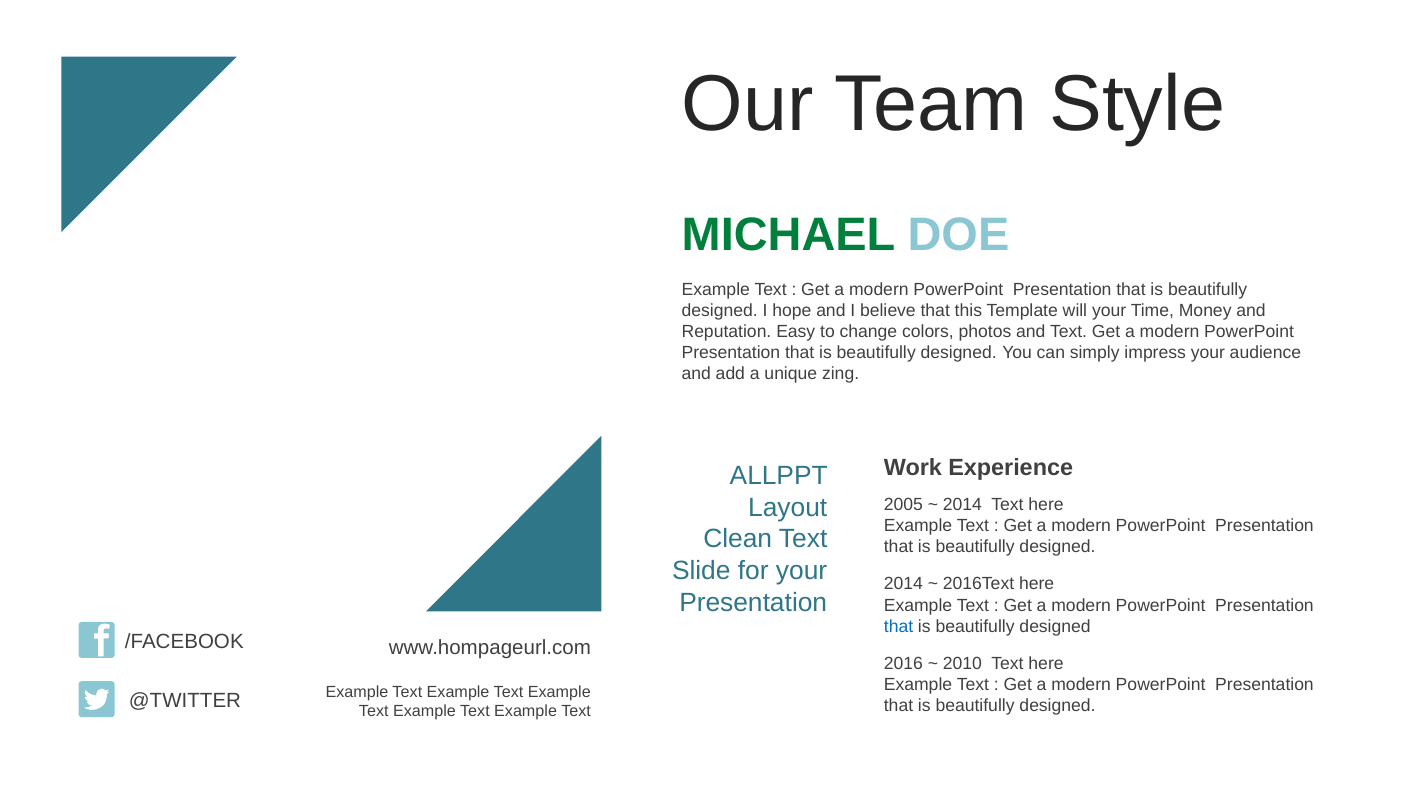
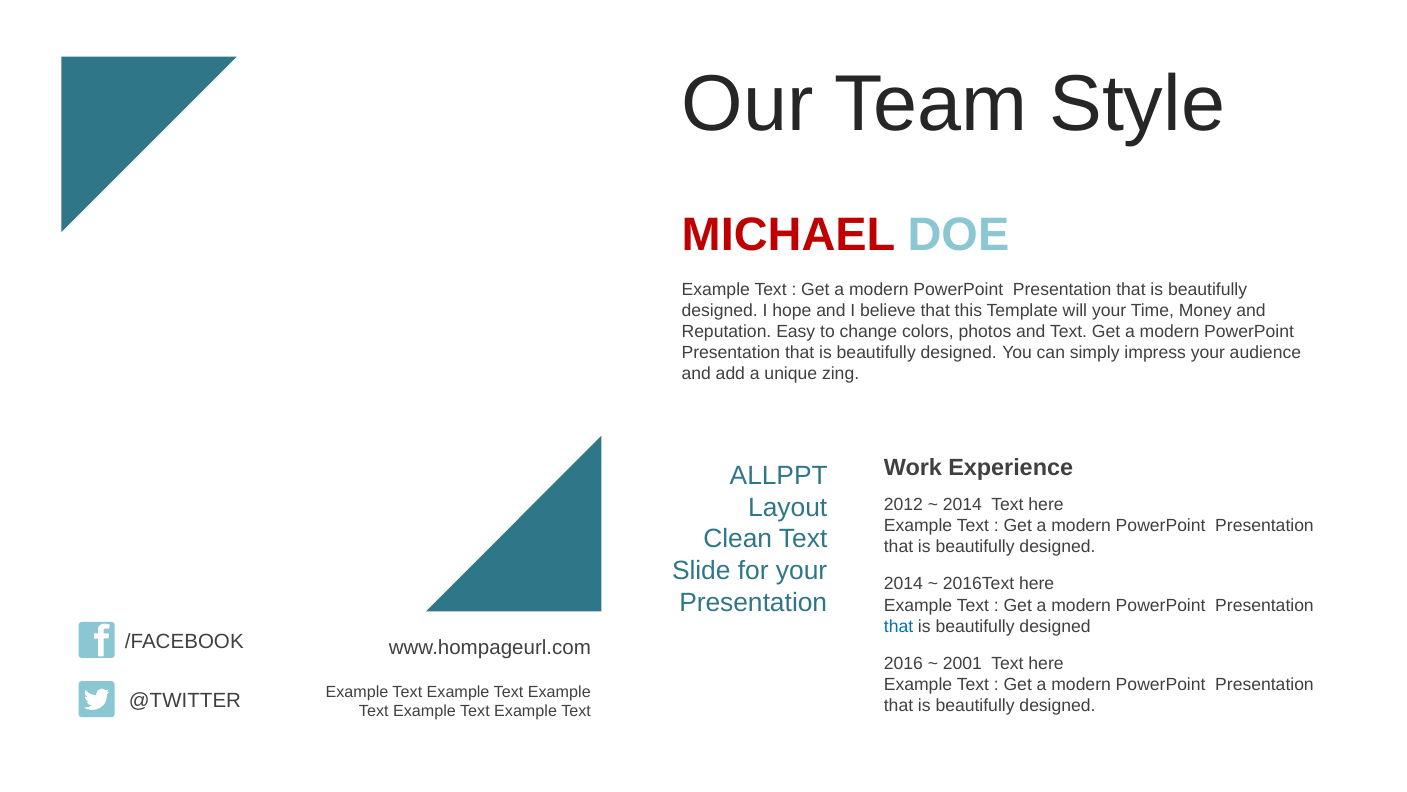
MICHAEL colour: green -> red (789, 235)
2005: 2005 -> 2012 (903, 504)
2010: 2010 -> 2001 (962, 663)
